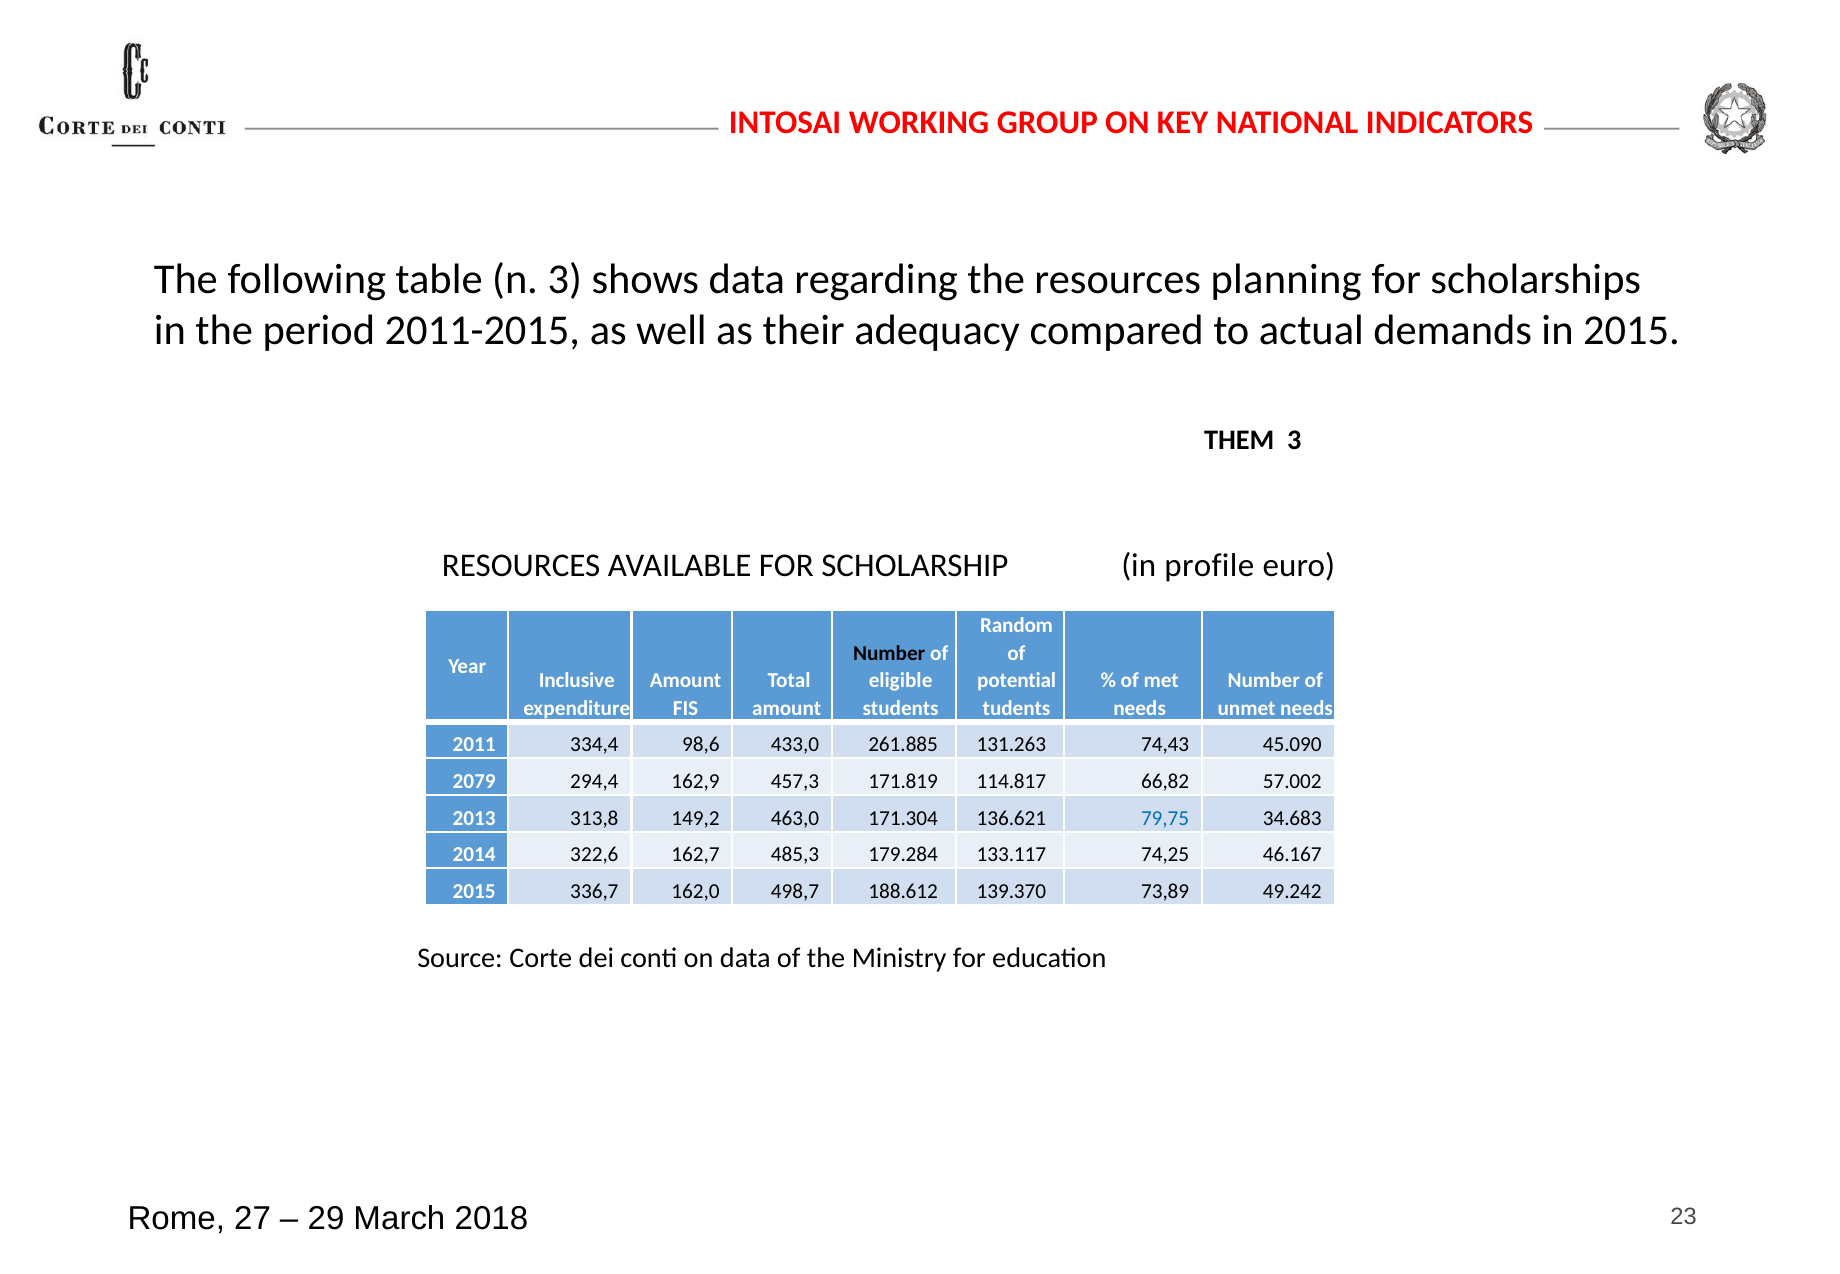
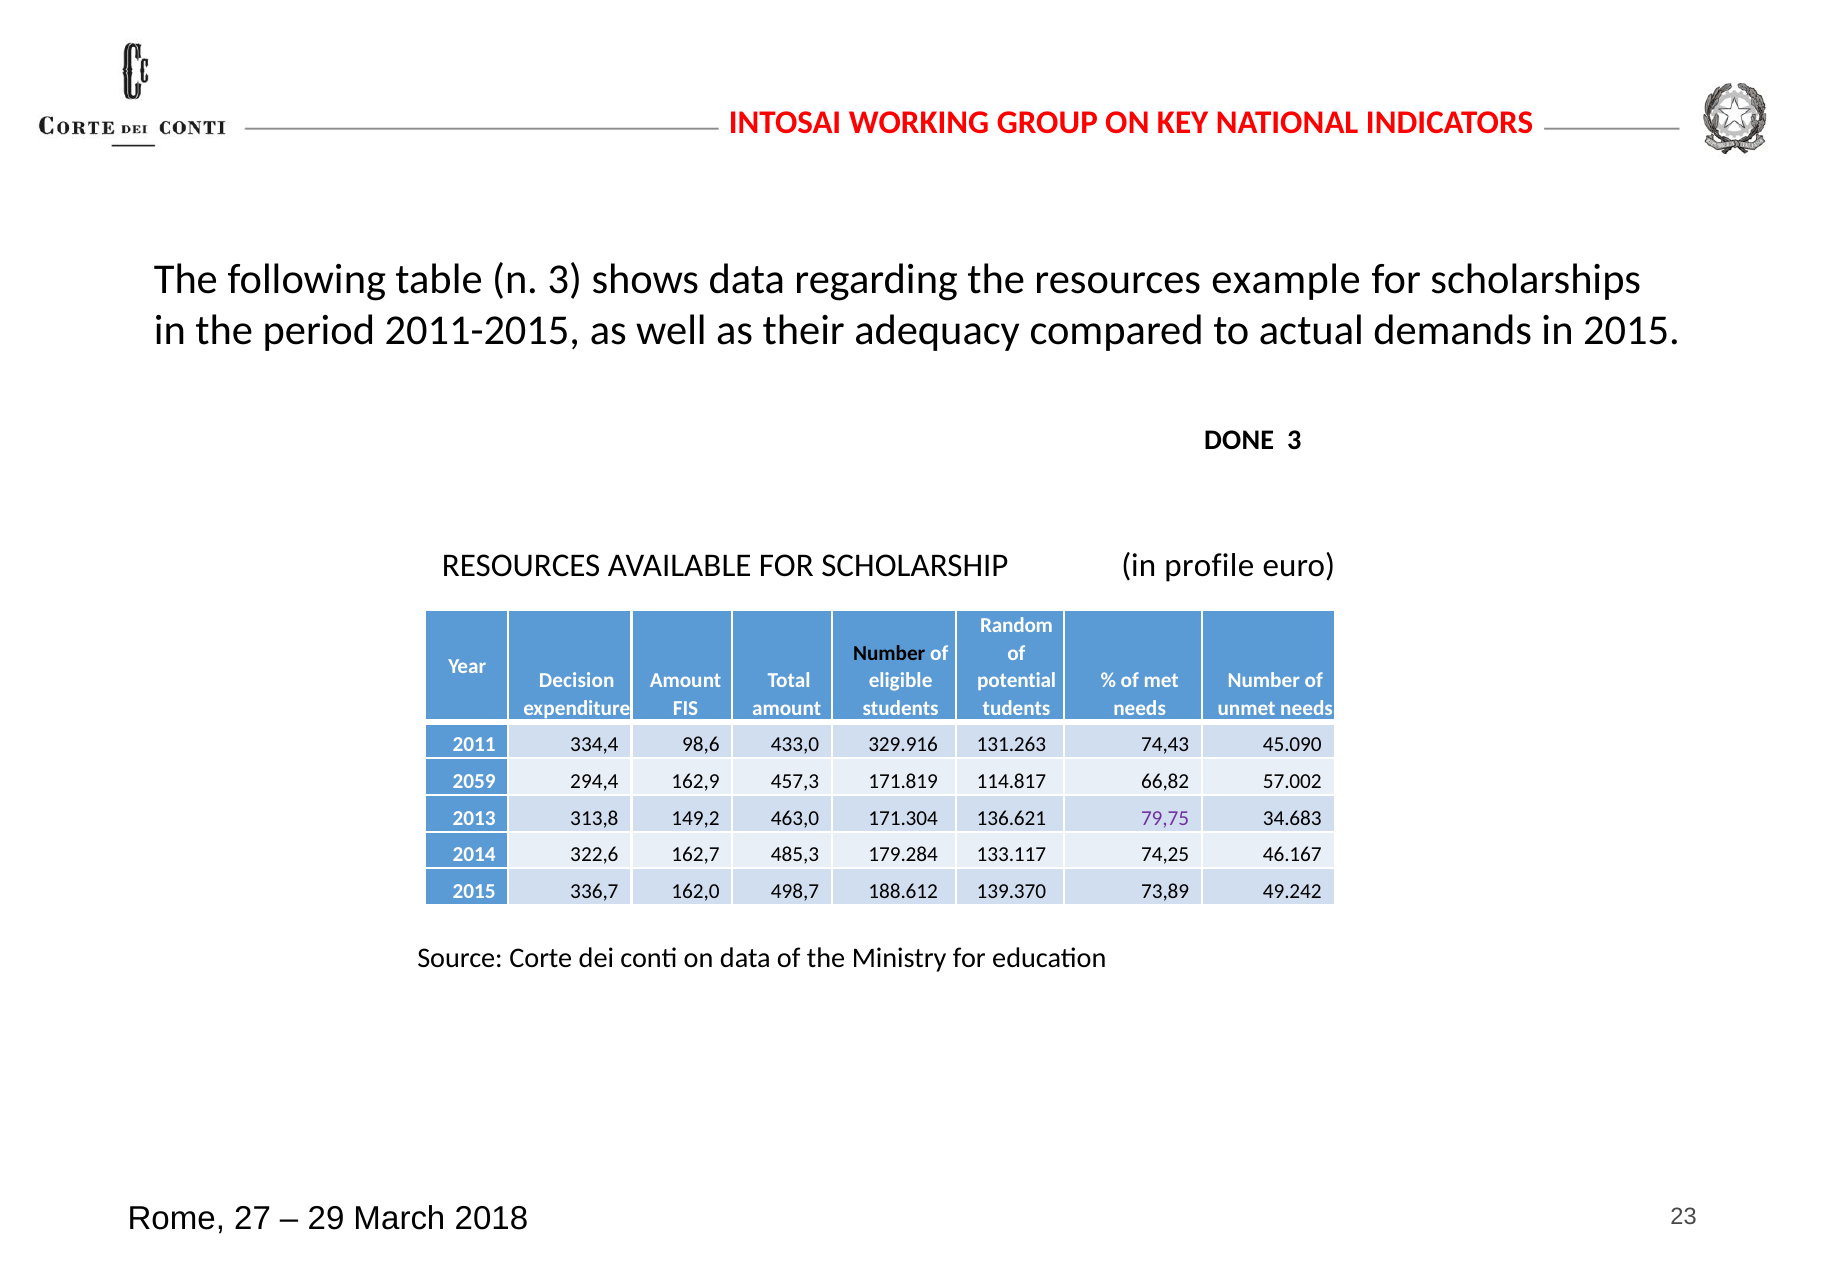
planning: planning -> example (1286, 280)
THEM: THEM -> DONE (1239, 440)
Inclusive: Inclusive -> Decision (577, 681)
261.885: 261.885 -> 329.916 (903, 745)
2079: 2079 -> 2059 (474, 781)
79,75 colour: blue -> purple (1165, 818)
